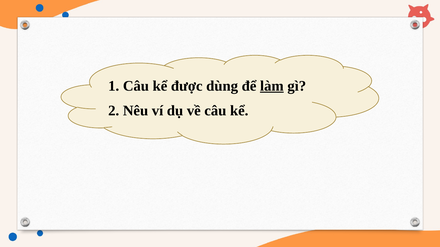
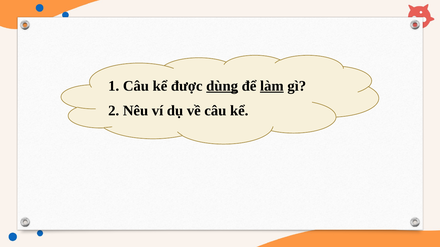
dùng underline: none -> present (222, 86)
